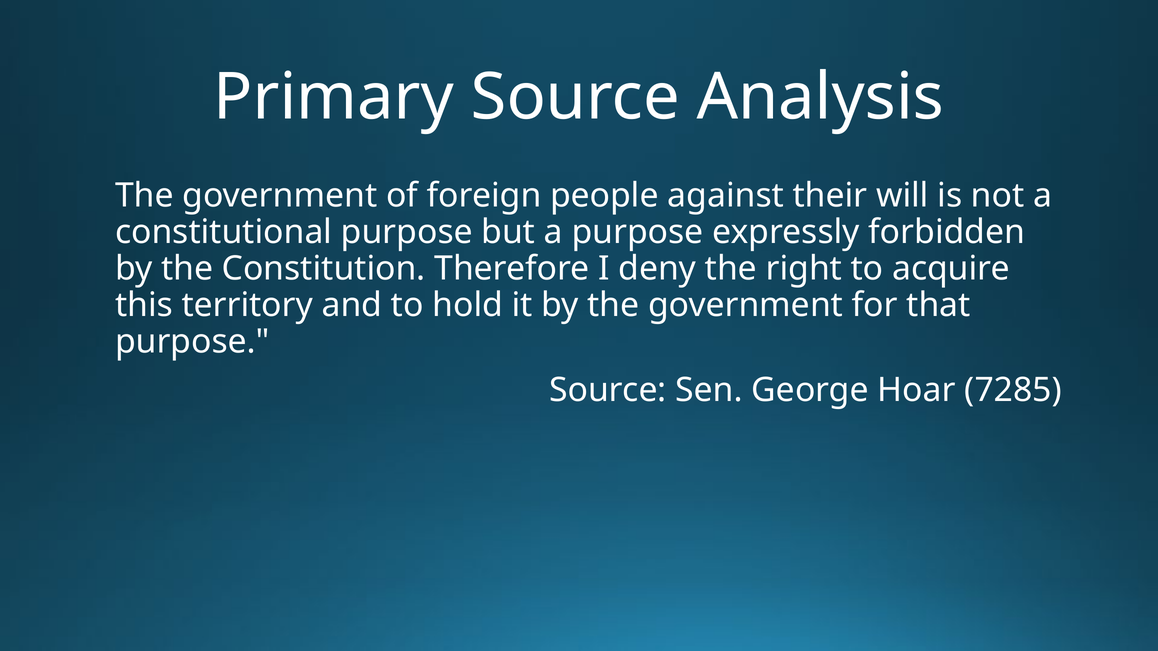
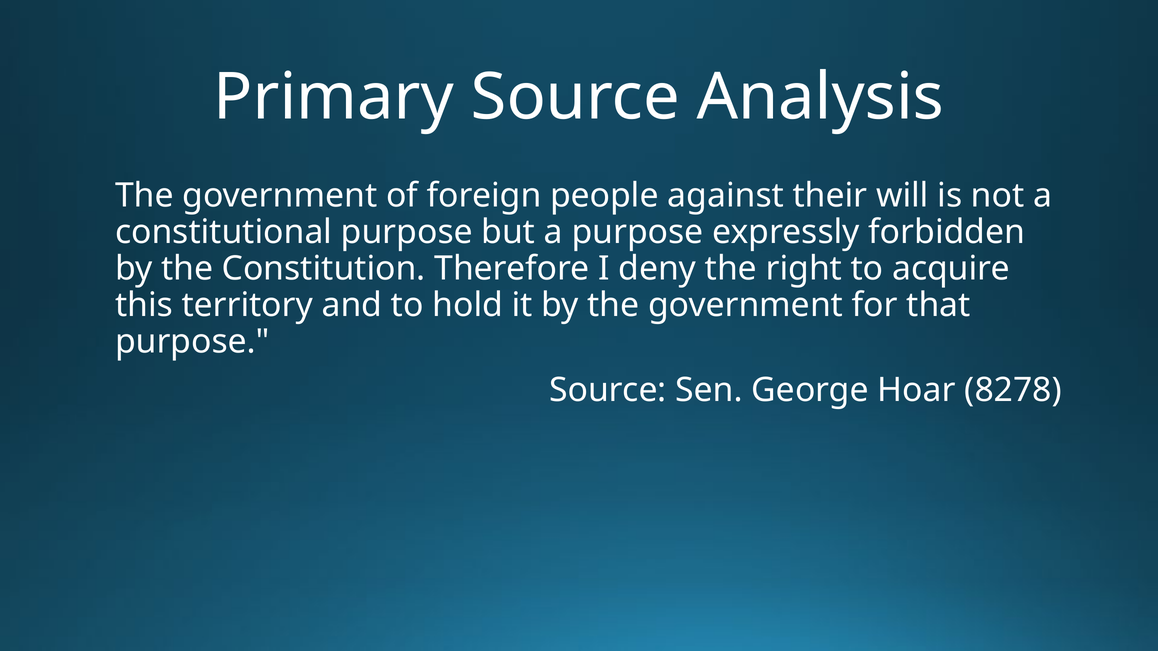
7285: 7285 -> 8278 (1013, 390)
